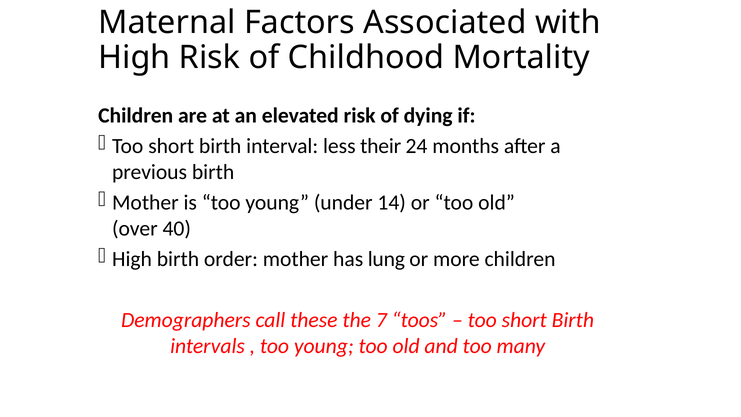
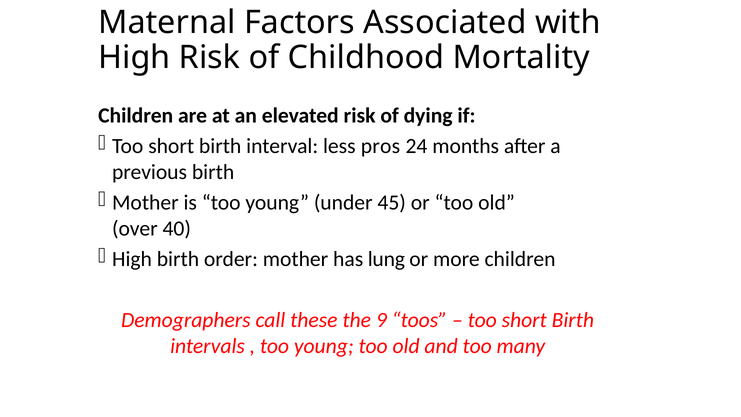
their: their -> pros (380, 146)
14: 14 -> 45 (392, 203)
7: 7 -> 9 (381, 320)
